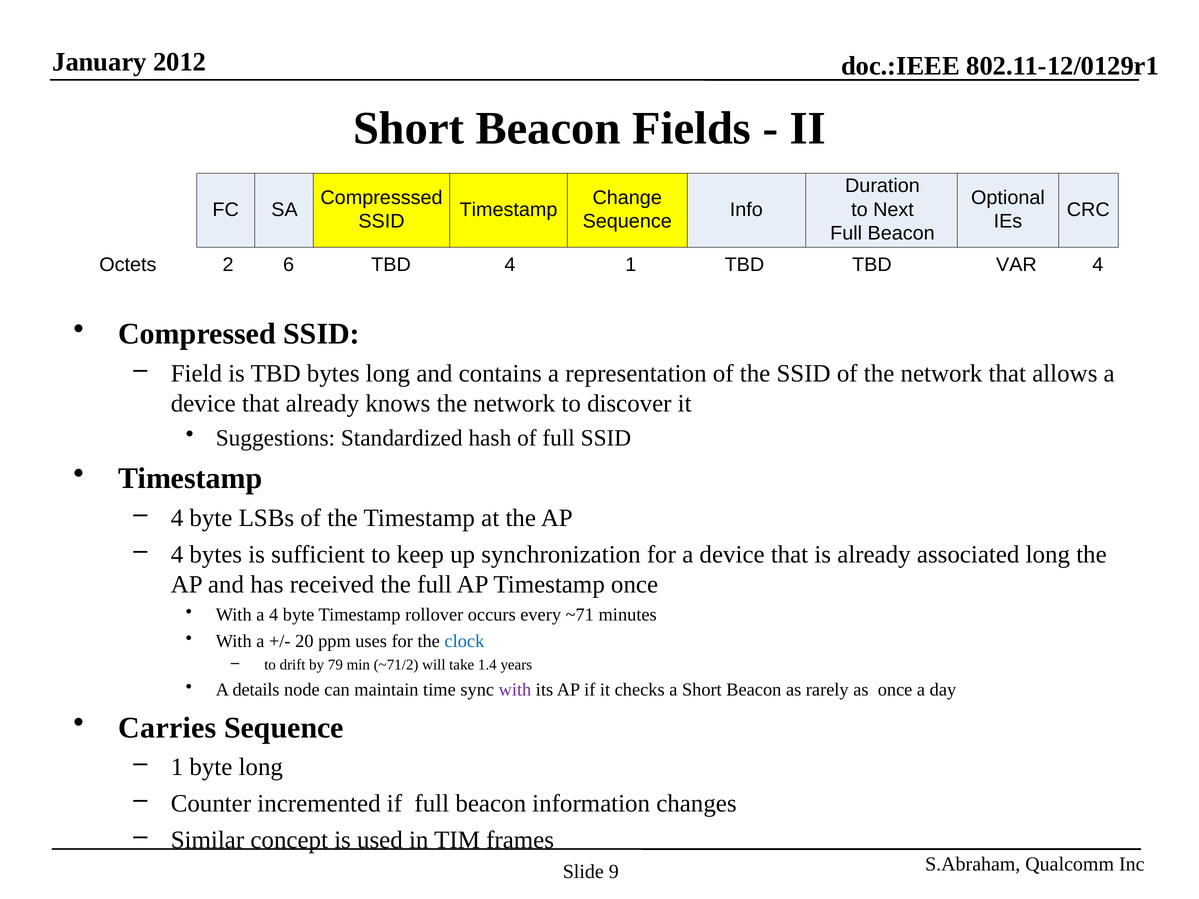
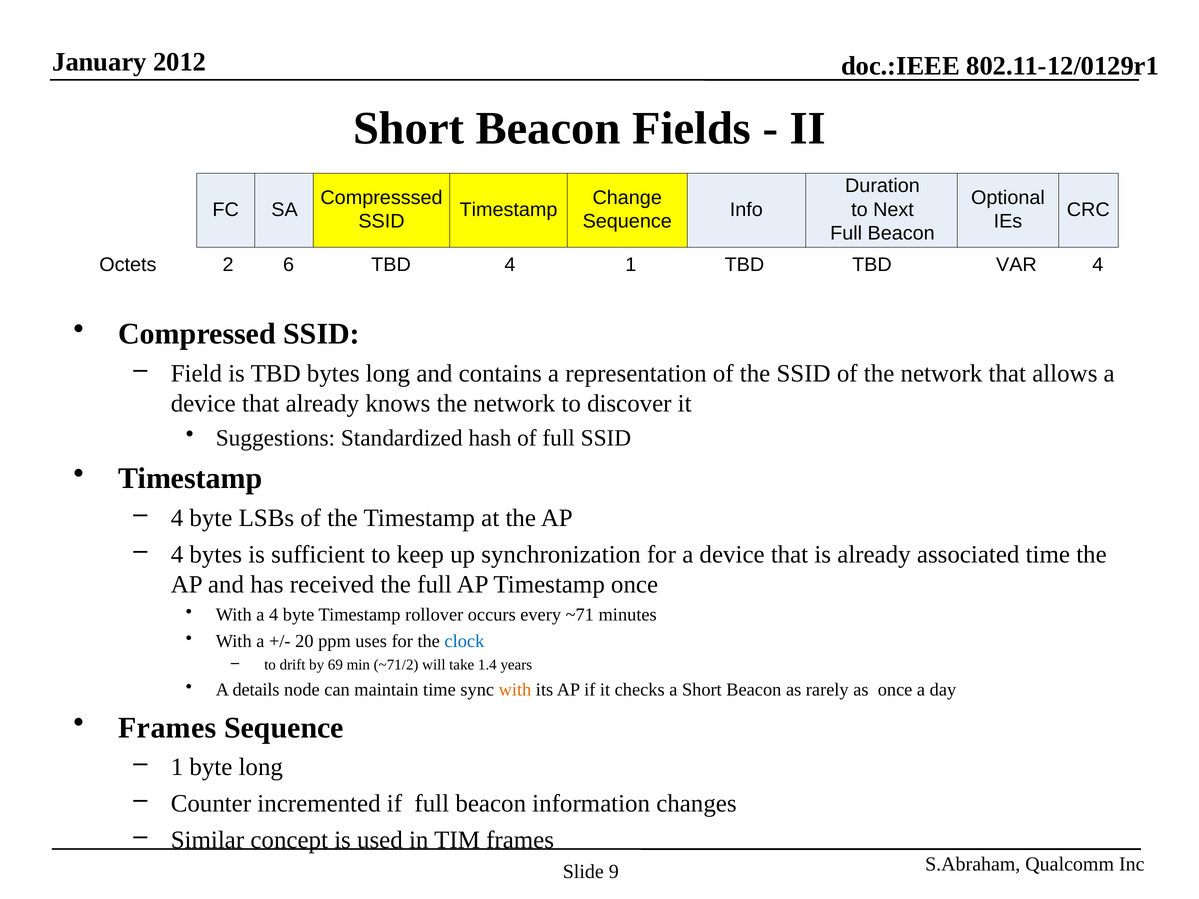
associated long: long -> time (1048, 555)
79: 79 -> 69 (335, 665)
with colour: purple -> orange (515, 690)
Carries: Carries -> Frames (167, 728)
